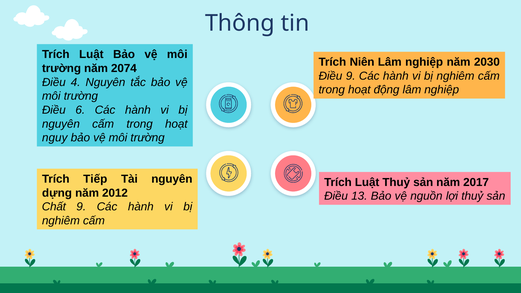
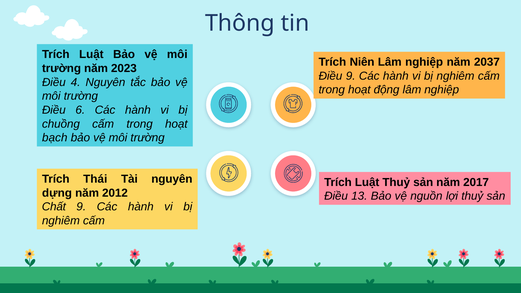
2030: 2030 -> 2037 (487, 62)
2074: 2074 -> 2023 (124, 68)
nguyên: nguyên -> chuồng (61, 124)
nguy: nguy -> bạch (55, 138)
Tiếp: Tiếp -> Thái (95, 179)
